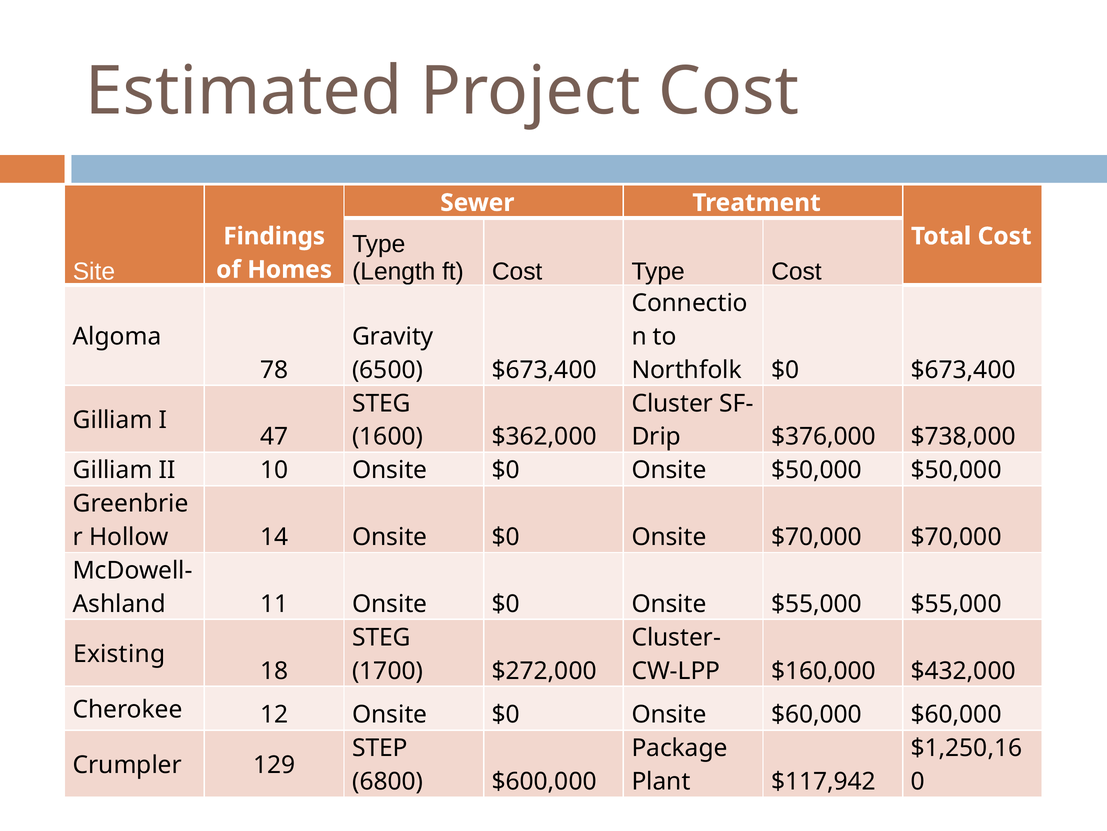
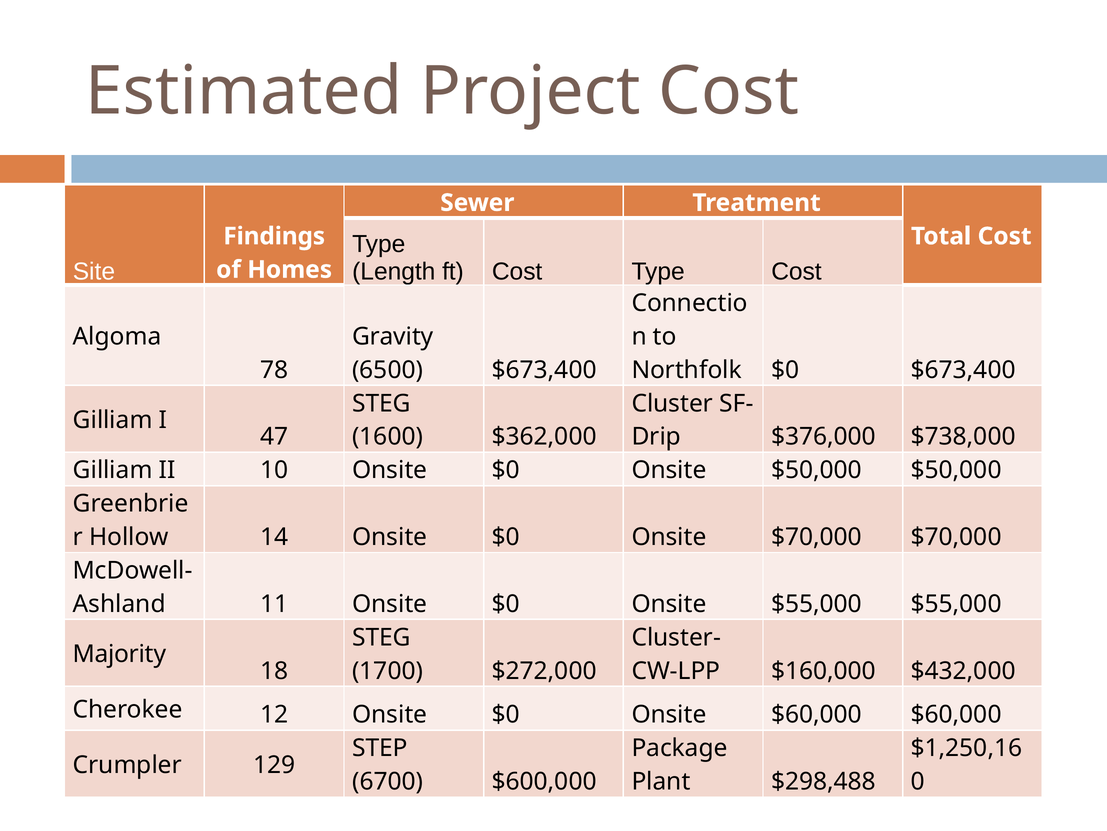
Existing: Existing -> Majority (119, 654)
6800: 6800 -> 6700 (388, 781)
$117,942: $117,942 -> $298,488 (824, 781)
